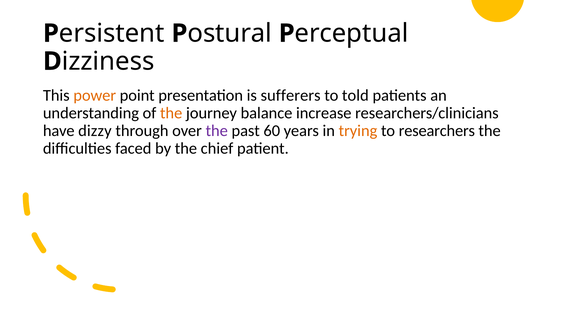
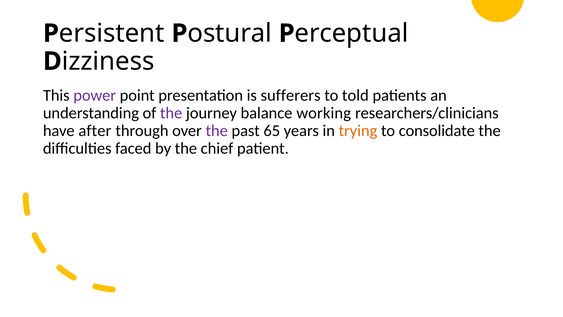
power colour: orange -> purple (95, 95)
the colour: orange -> purple (171, 113)
increase: increase -> working (324, 113)
dizzy: dizzy -> after (95, 131)
60: 60 -> 65 (272, 131)
researchers: researchers -> consolidate (437, 131)
